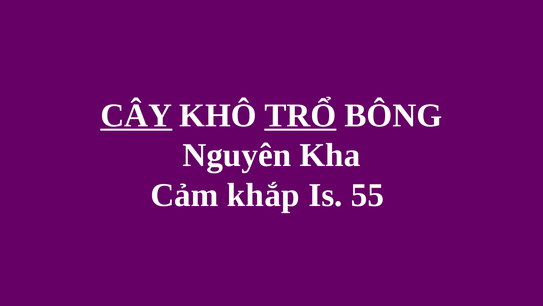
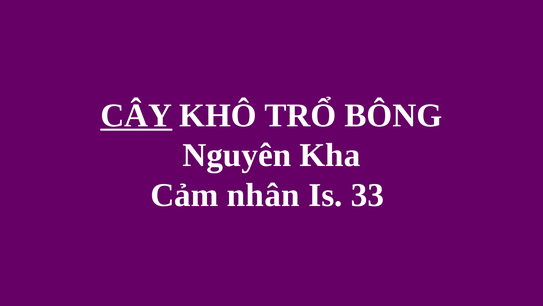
TRỔ underline: present -> none (300, 115)
khắp: khắp -> nhân (263, 195)
55: 55 -> 33 (367, 195)
